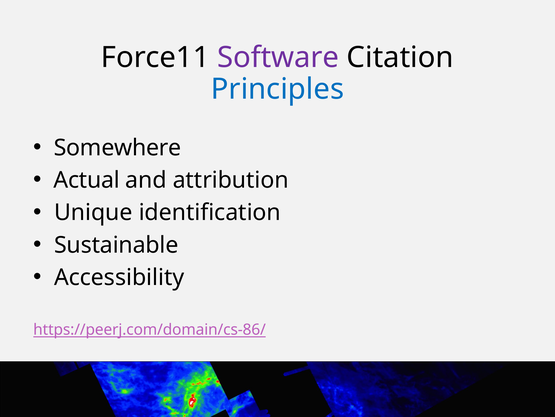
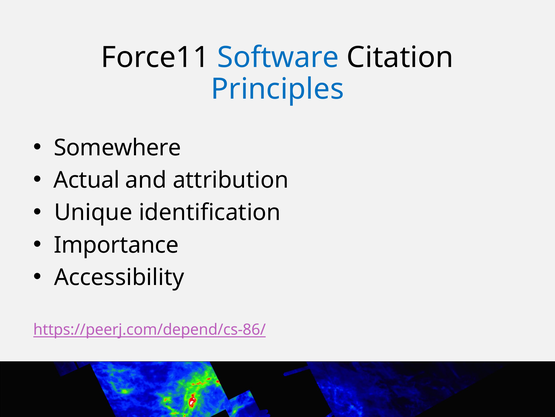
Software colour: purple -> blue (278, 57)
Sustainable: Sustainable -> Importance (116, 245)
https://peerj.com/domain/cs-86/: https://peerj.com/domain/cs-86/ -> https://peerj.com/depend/cs-86/ (150, 329)
